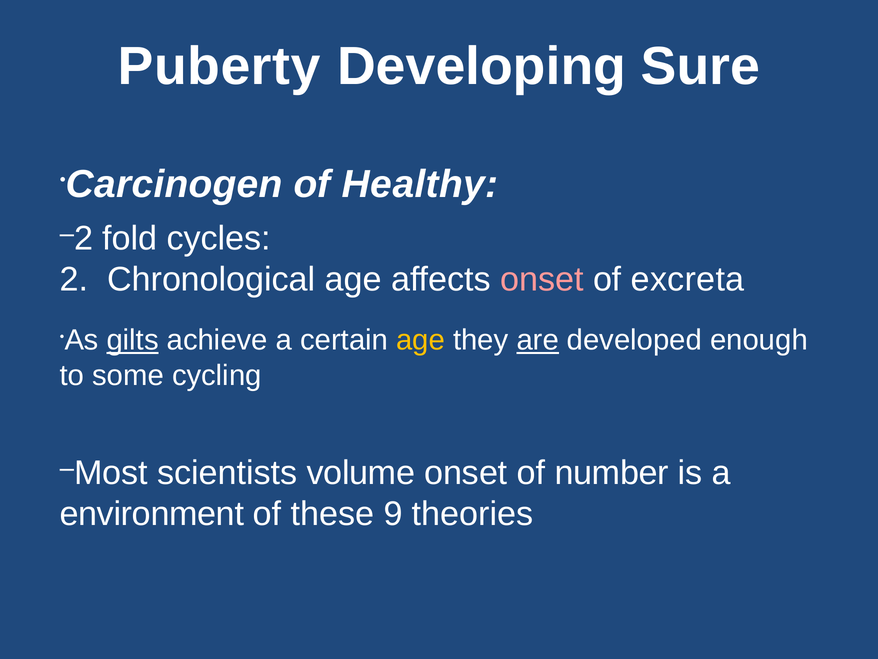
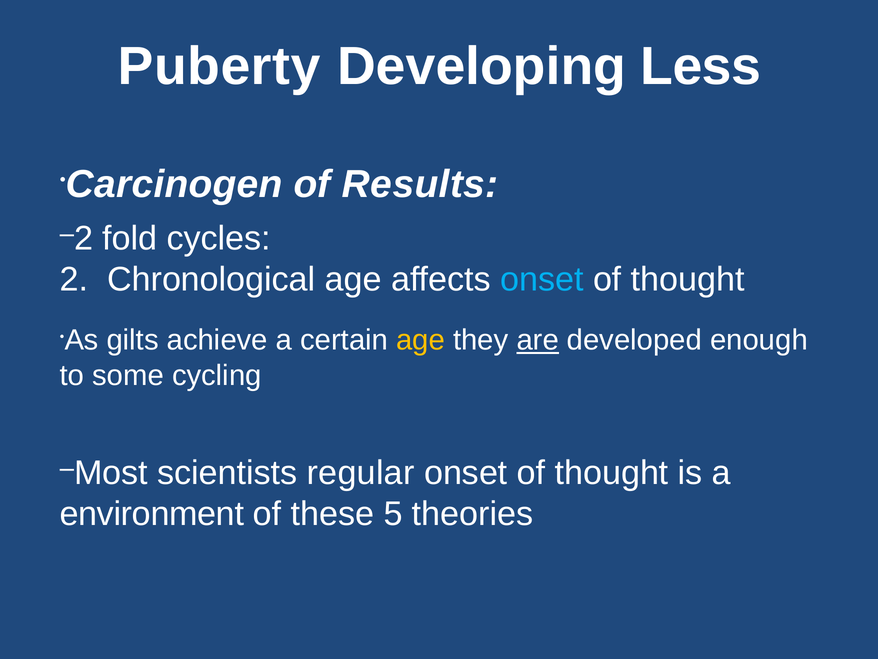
Sure: Sure -> Less (701, 67)
Healthy: Healthy -> Results (420, 184)
onset colour: pink -> light blue (542, 279)
excreta: excreta -> thought (688, 279)
gilts underline: present -> none (133, 340)
volume: volume -> regular (361, 473)
number: number -> thought (612, 473)
9: 9 -> 5 (393, 514)
